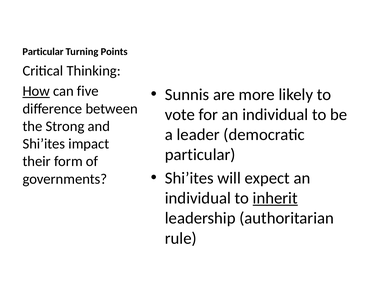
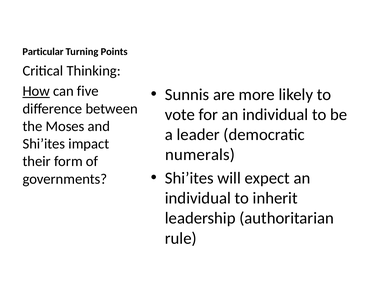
Strong: Strong -> Moses (65, 126)
particular: particular -> numerals (200, 155)
inherit underline: present -> none (275, 198)
